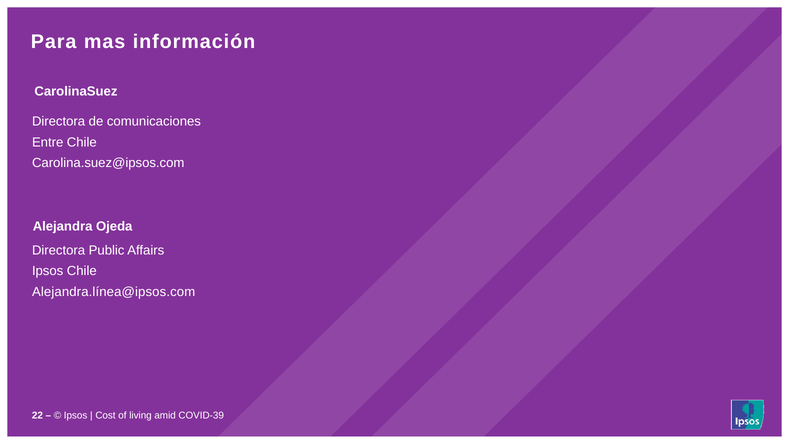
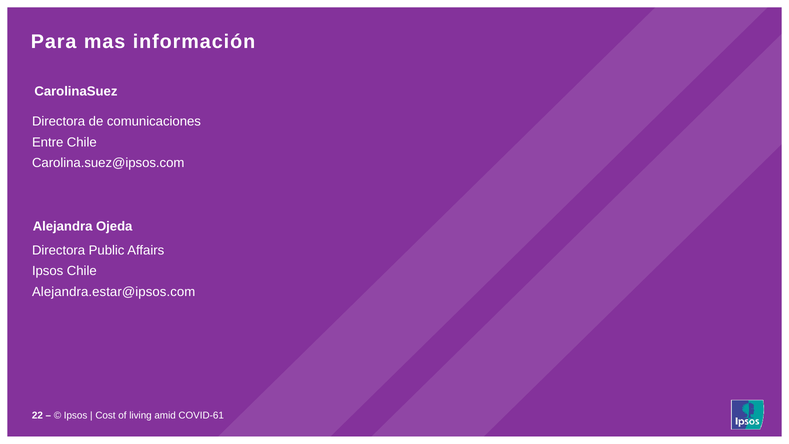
Alejandra.línea@ipsos.com: Alejandra.línea@ipsos.com -> Alejandra.estar@ipsos.com (114, 292)
COVID-39: COVID-39 -> COVID-61 (201, 415)
